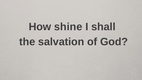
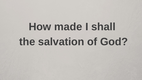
shine: shine -> made (68, 27)
